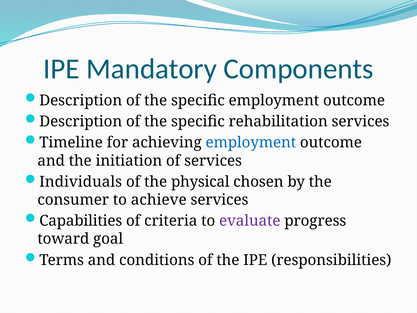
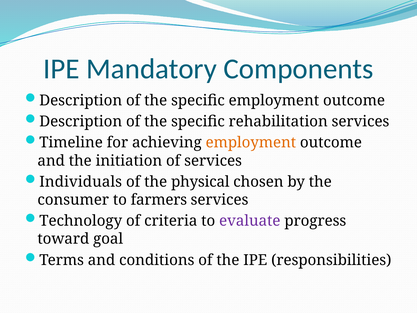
employment colour: blue -> orange (251, 143)
achieve: achieve -> farmers (159, 200)
Capabilities: Capabilities -> Technology (81, 221)
